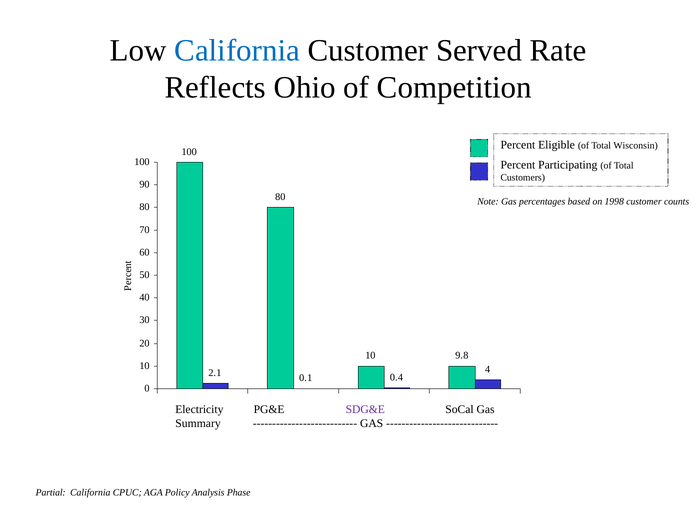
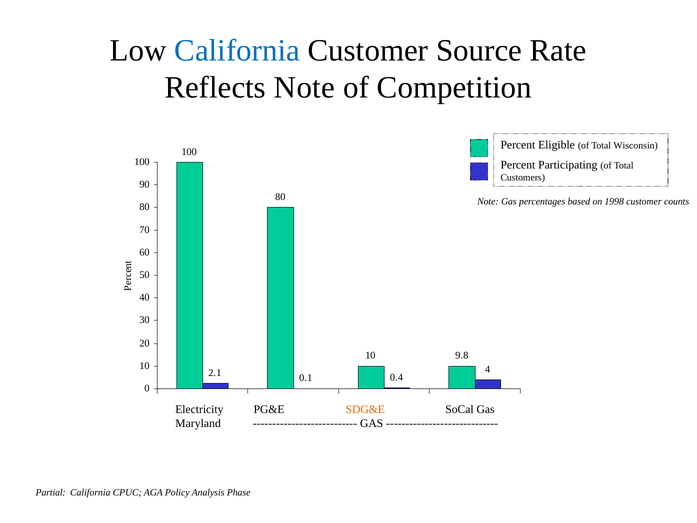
Served: Served -> Source (479, 50)
Reflects Ohio: Ohio -> Note (305, 88)
SDG&E colour: purple -> orange (365, 409)
Summary: Summary -> Maryland (198, 423)
